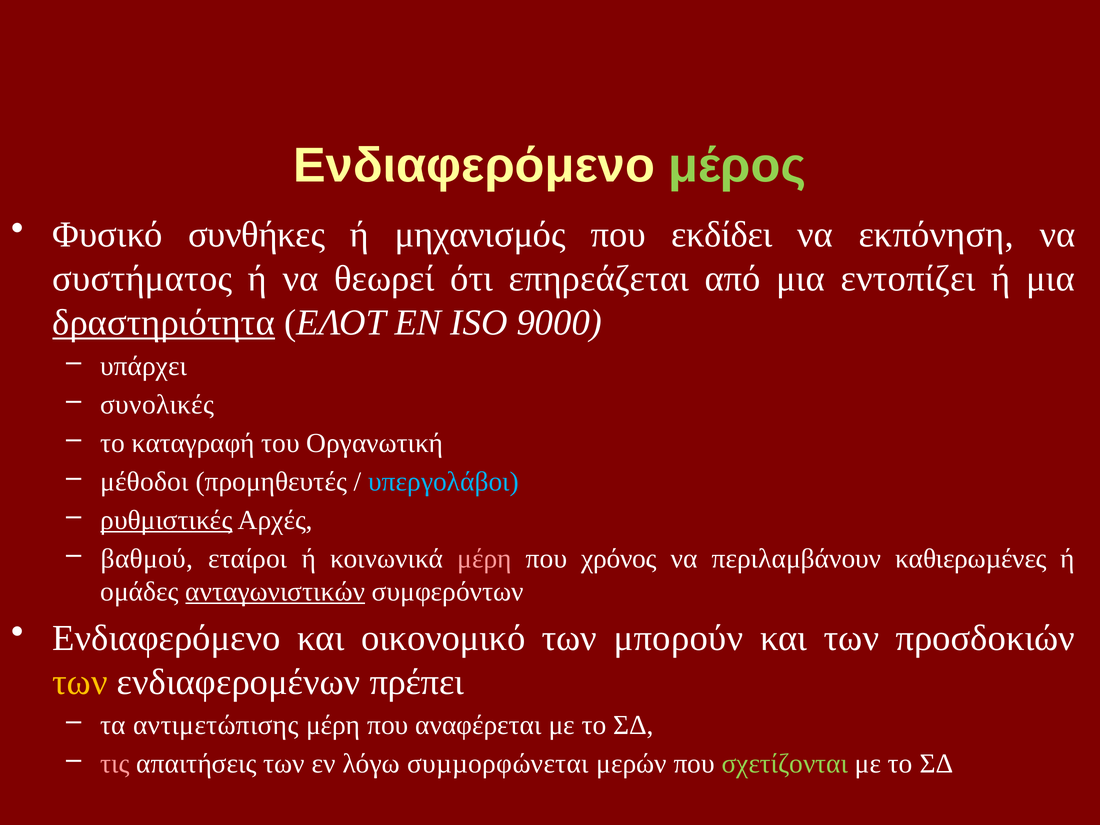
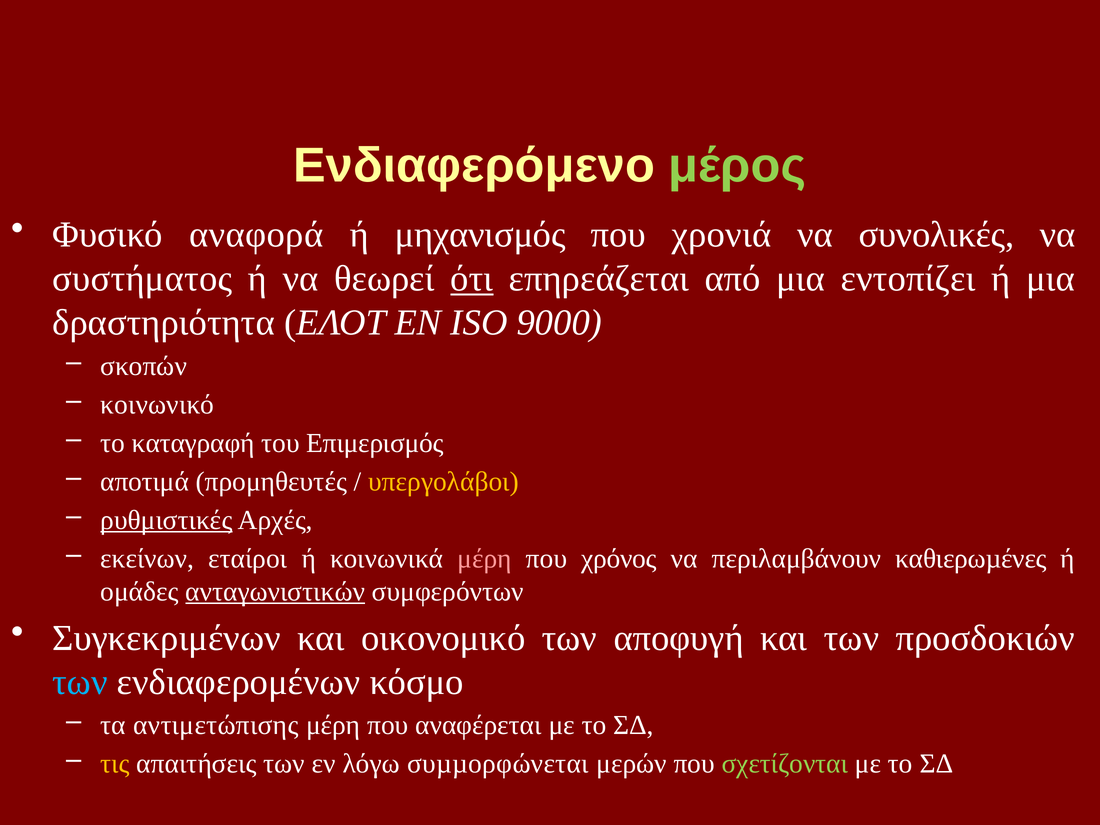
συνθήκες: συνθήκες -> αναφορά (256, 235)
εκδίδει: εκδίδει -> χρονιά (721, 235)
εκπόνηση: εκπόνηση -> συνολικές (936, 235)
ότι underline: none -> present (472, 279)
δραστηριότητα underline: present -> none (164, 323)
υπάρχει: υπάρχει -> σκοπών (144, 366)
συνολικές: συνολικές -> κοινωνικό (157, 405)
Οργανωτική: Οργανωτική -> Επιμερισμός (375, 443)
μέθοδοι: μέθοδοι -> αποτιμά (145, 482)
υπεργολάβοι colour: light blue -> yellow (444, 482)
βαθμού: βαθμού -> εκείνων (147, 559)
Ενδιαφερόμενο: Ενδιαφερόμενο -> Συγκεκριμένων (167, 638)
μπορούν: μπορούν -> αποφυγή (679, 638)
των colour: yellow -> light blue (80, 682)
πρέπει: πρέπει -> κόσμο (417, 682)
τις colour: pink -> yellow (115, 764)
